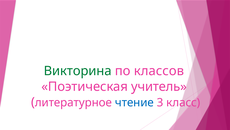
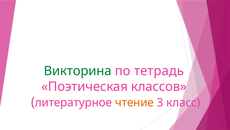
классов: классов -> тетрадь (159, 71)
учитель: учитель -> классов (159, 86)
чтение colour: blue -> orange (134, 102)
